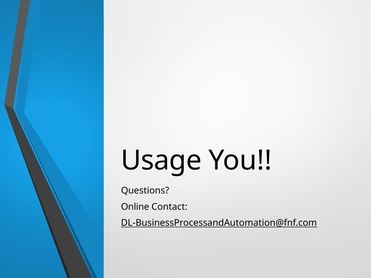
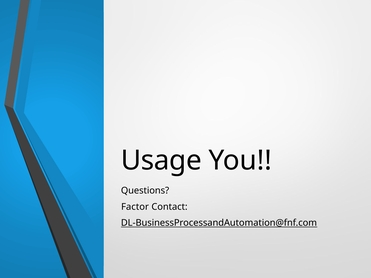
Online: Online -> Factor (135, 207)
